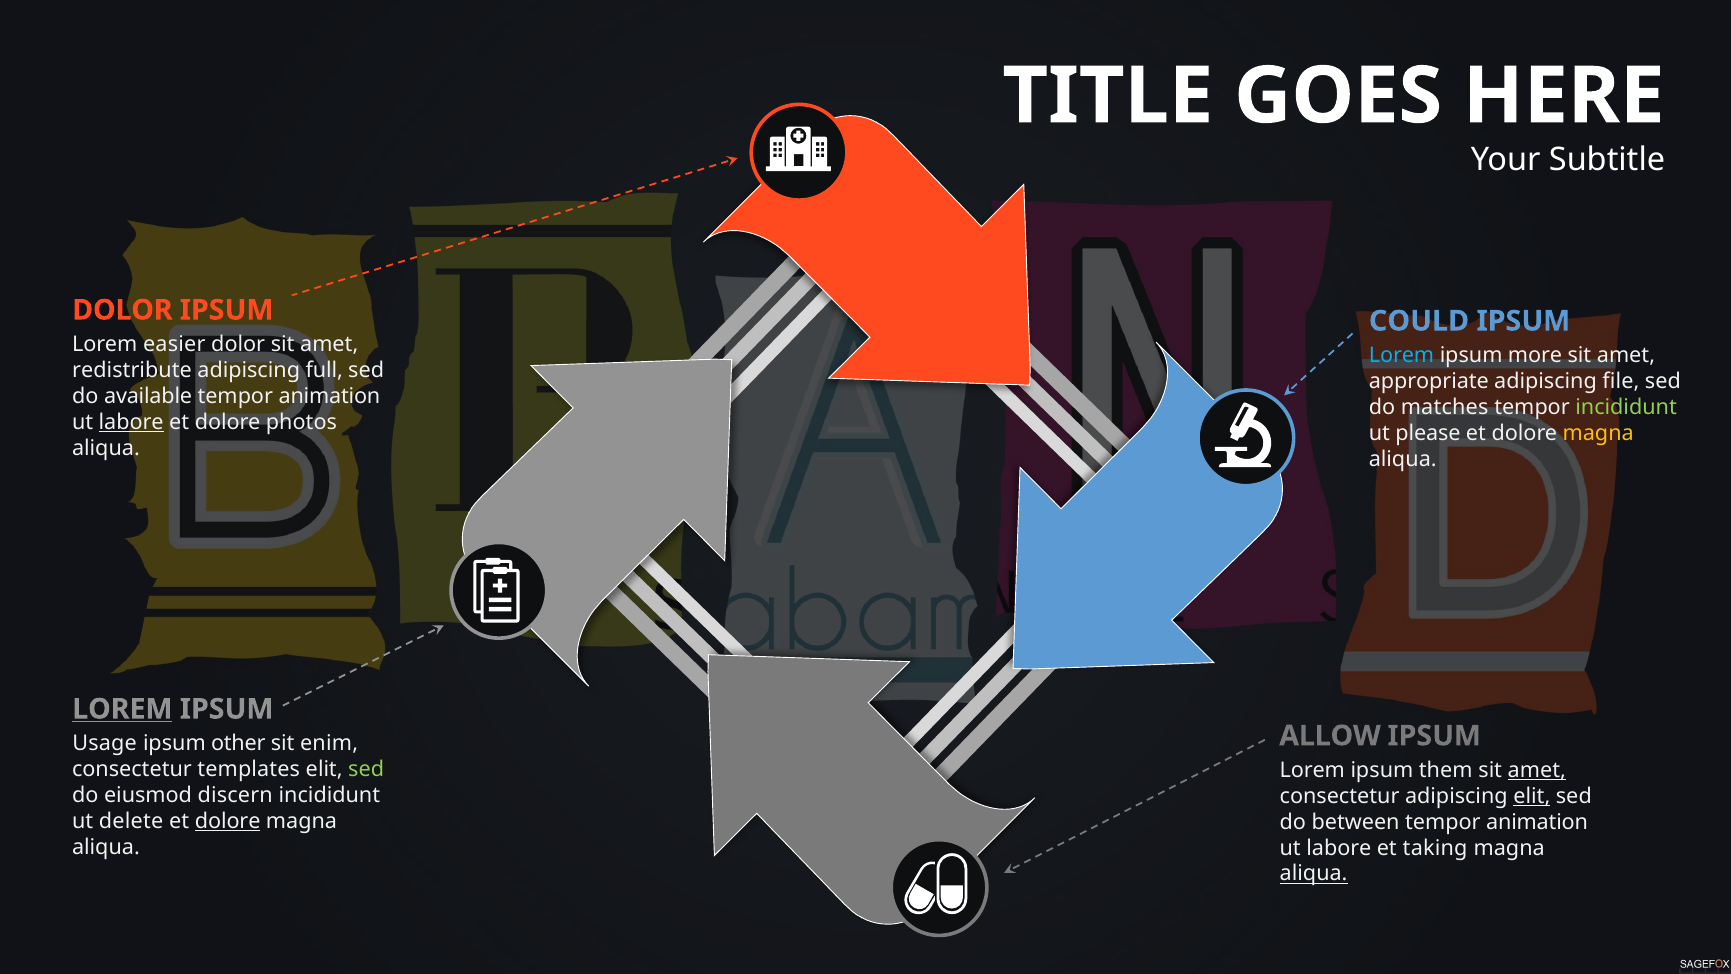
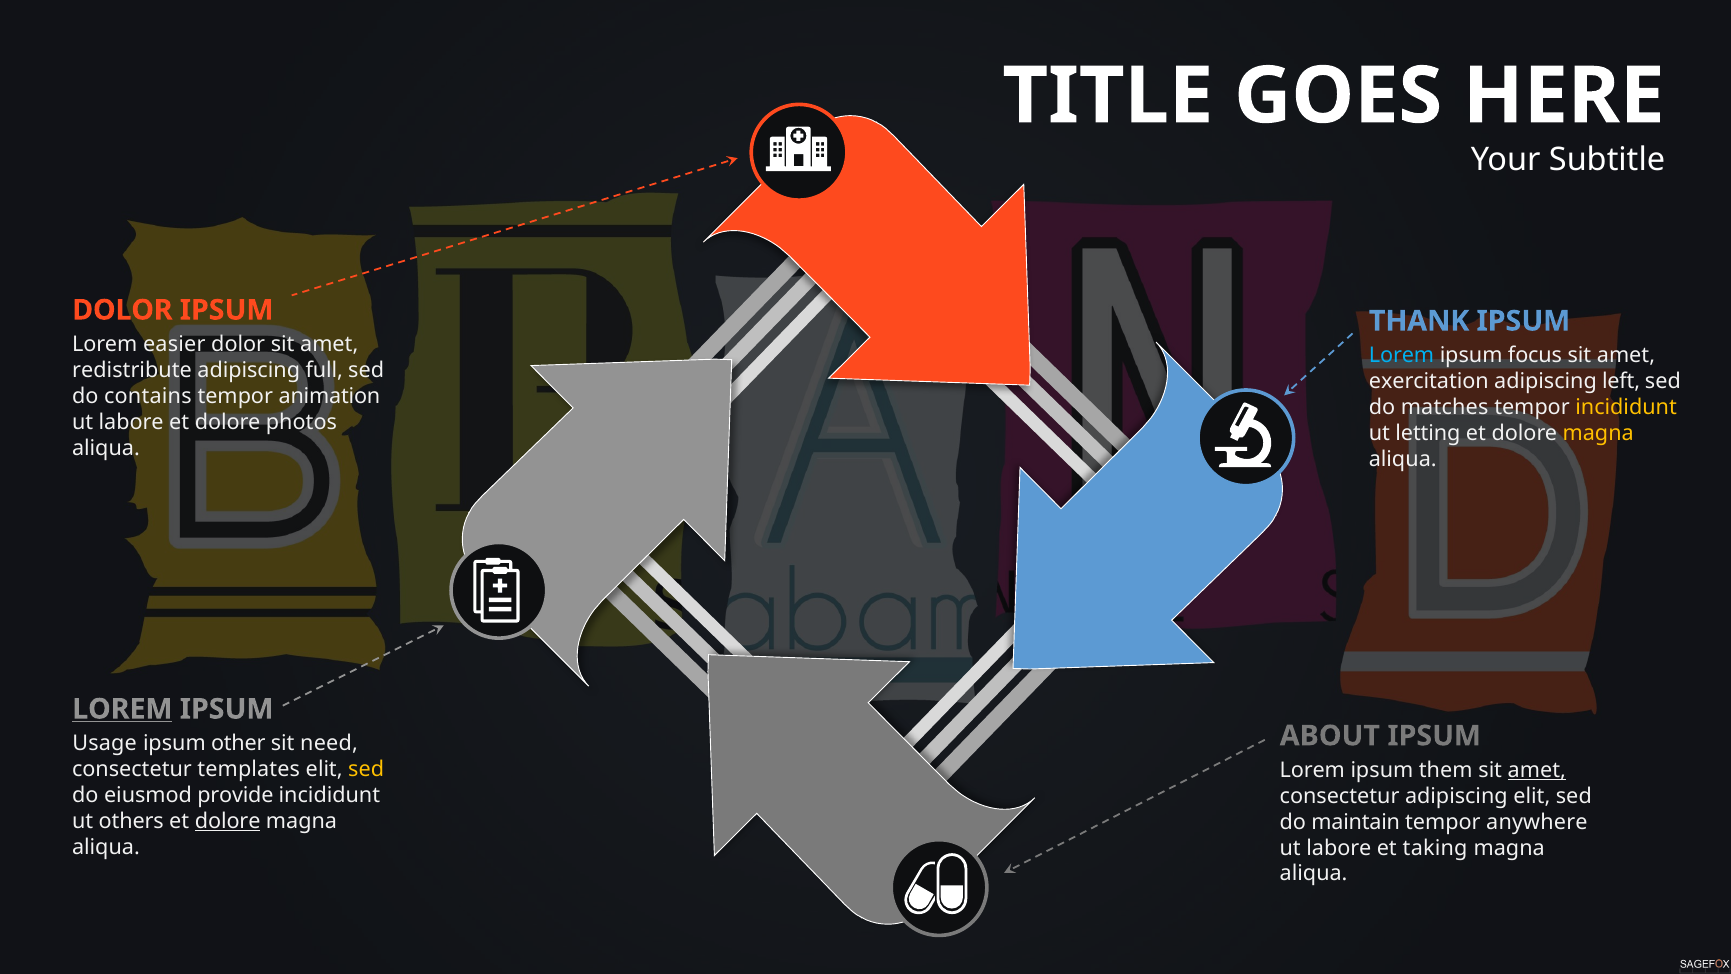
COULD: COULD -> THANK (1419, 321)
more: more -> focus (1535, 355)
appropriate: appropriate -> exercitation (1429, 381)
file: file -> left (1621, 381)
available: available -> contains (148, 396)
incididunt colour: light green -> yellow (1626, 407)
labore underline: present -> none (131, 422)
please: please -> letting (1428, 433)
ALLOW: ALLOW -> ABOUT (1330, 736)
enim: enim -> need (329, 743)
sed colour: light green -> yellow (366, 769)
discern: discern -> provide (235, 795)
elit underline: present -> none (1532, 796)
delete: delete -> others (131, 821)
between: between -> maintain (1356, 822)
animation: animation -> anywhere (1537, 822)
aliqua underline: present -> none (1314, 874)
